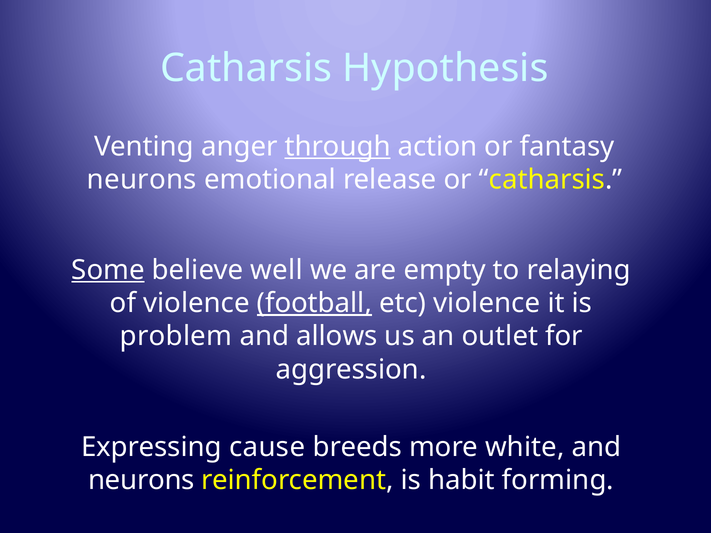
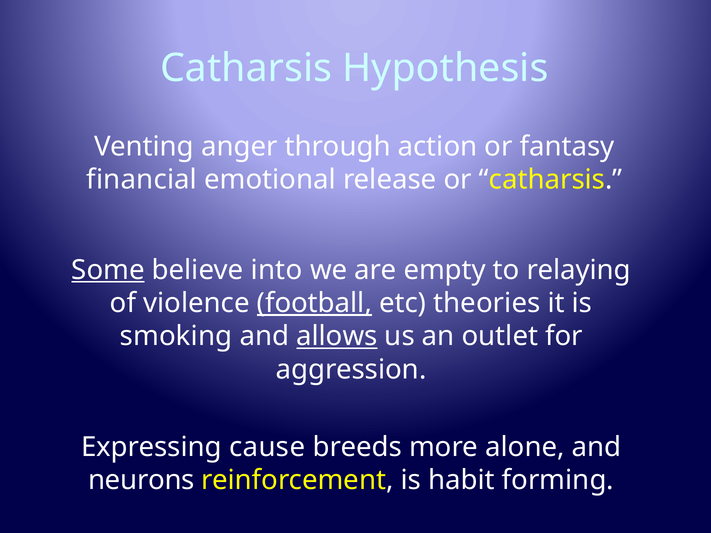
through underline: present -> none (338, 147)
neurons: neurons -> financial (142, 180)
well: well -> into (276, 270)
etc violence: violence -> theories (487, 303)
problem: problem -> smoking (176, 336)
allows underline: none -> present (337, 336)
white: white -> alone (525, 447)
